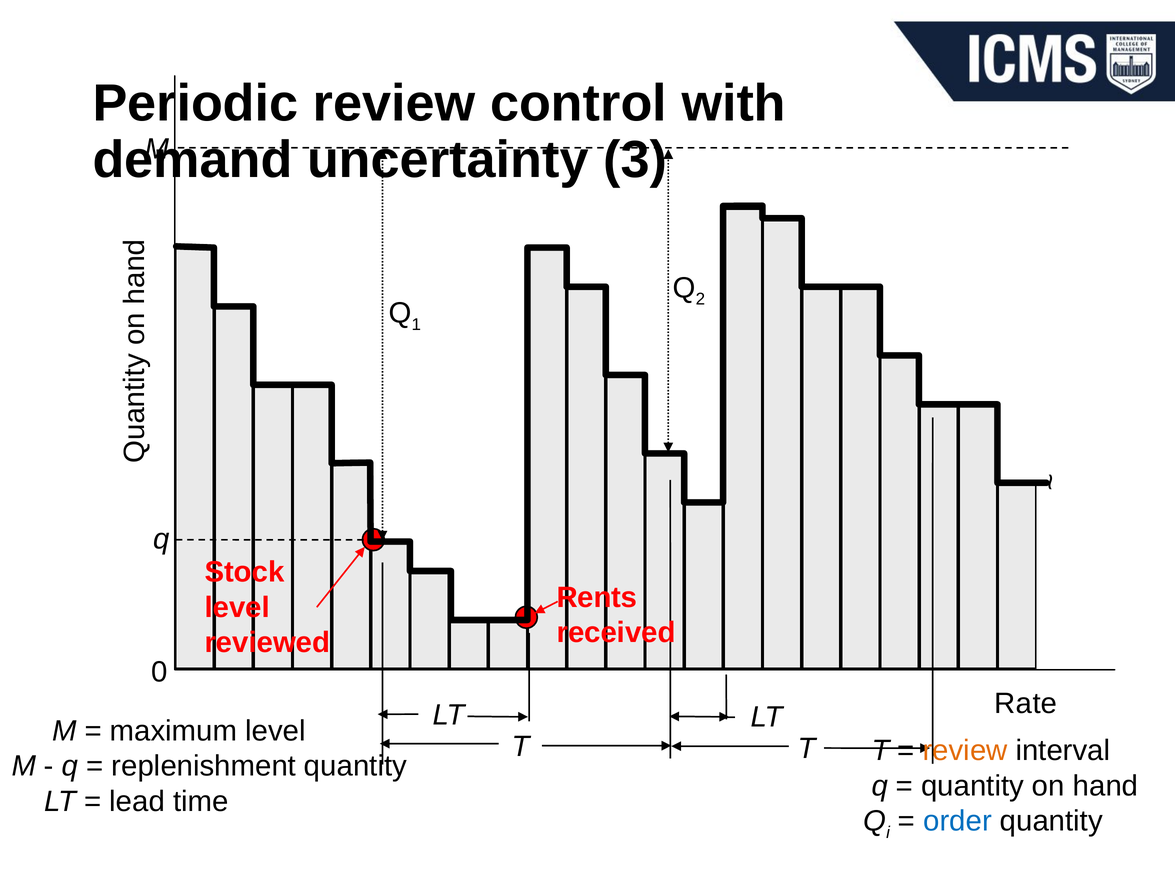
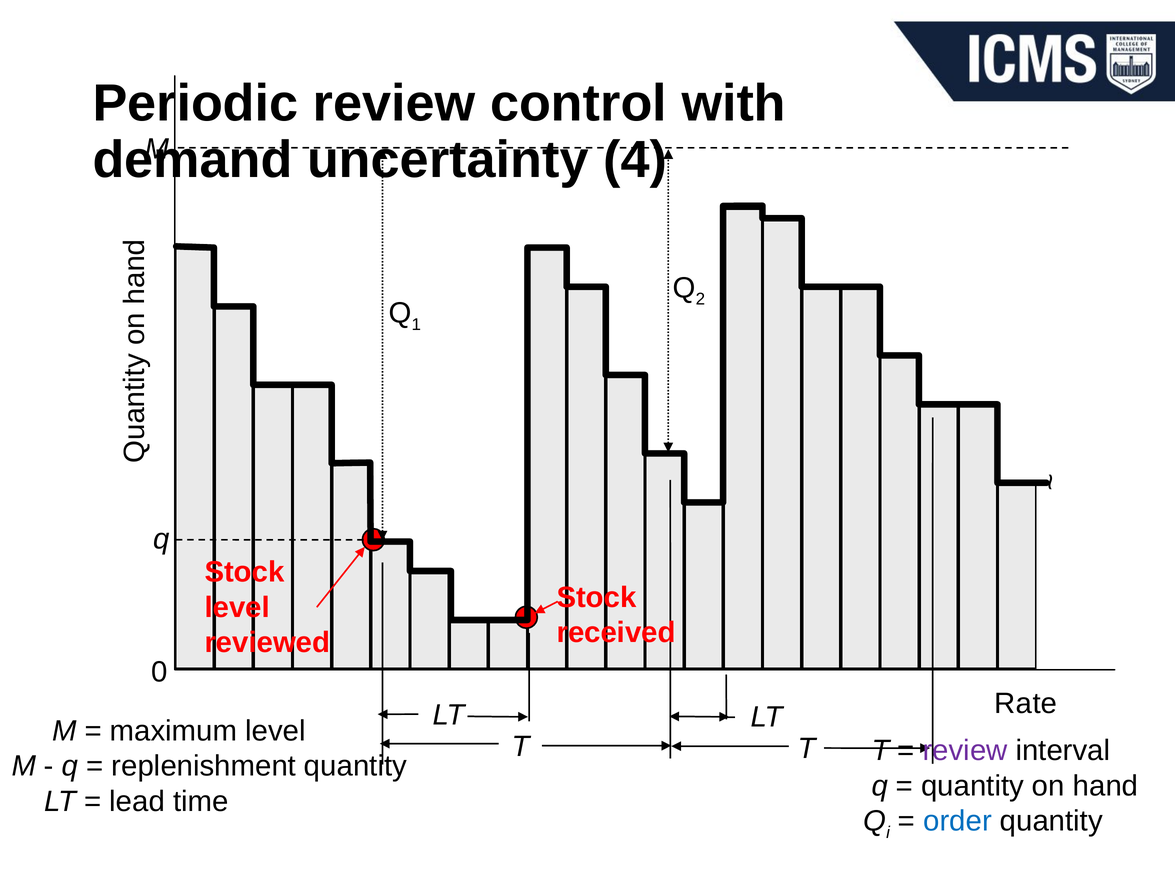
3: 3 -> 4 (635, 160)
Rents: Rents -> Stock (597, 597)
review colour: orange -> purple (965, 750)
